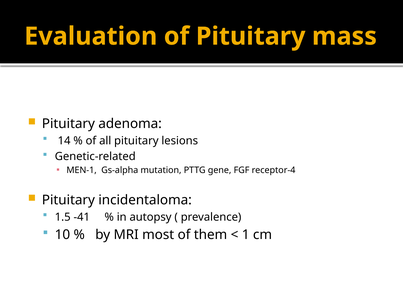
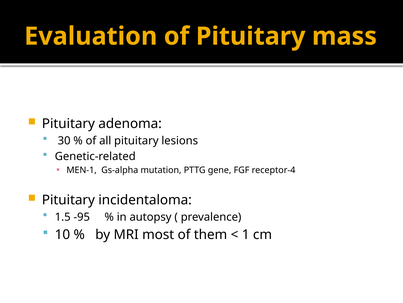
14: 14 -> 30 (64, 140)
-41: -41 -> -95 (82, 217)
